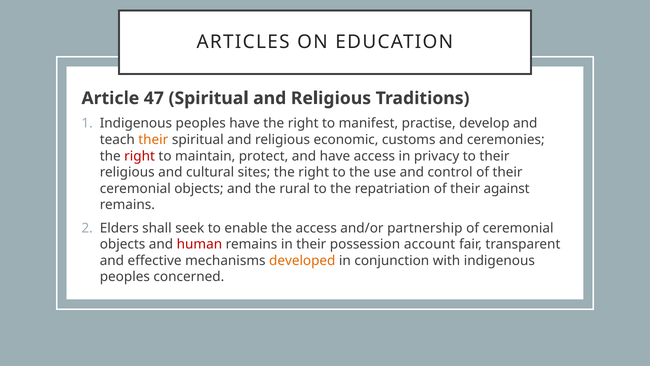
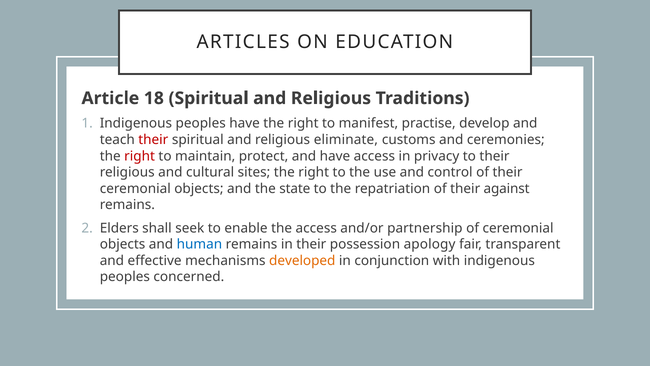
47: 47 -> 18 (154, 98)
their colour: orange -> red (153, 140)
economic: economic -> eliminate (346, 140)
rural: rural -> state (295, 188)
human colour: red -> blue (199, 244)
account: account -> apology (430, 244)
